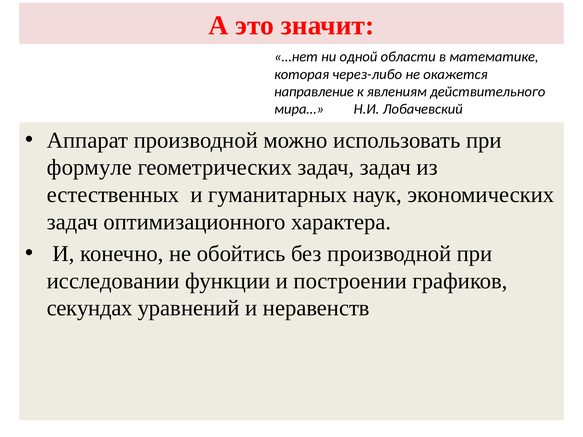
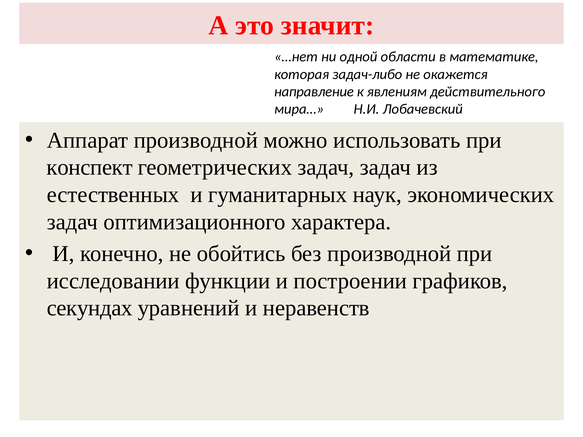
через-либо: через-либо -> задач-либо (367, 74)
формуле: формуле -> конспект (90, 168)
